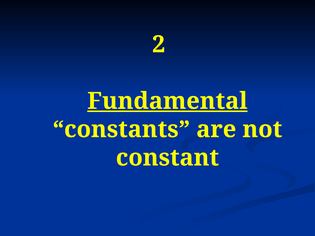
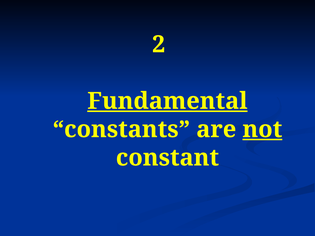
not underline: none -> present (262, 130)
